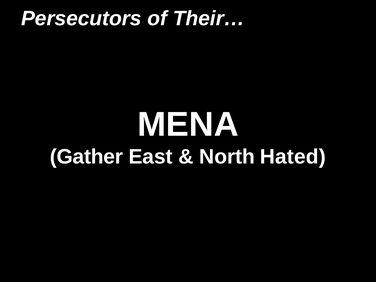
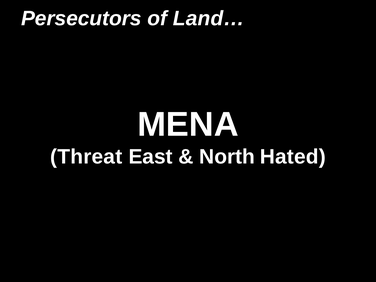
Their…: Their… -> Land… (209, 19)
Gather: Gather -> Threat (86, 157)
